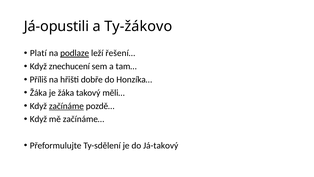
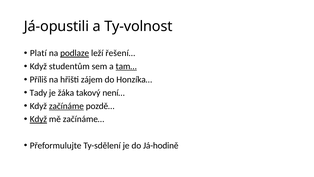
Ty-žákovo: Ty-žákovo -> Ty-volnost (138, 26)
znechucení: znechucení -> studentům (69, 66)
tam… underline: none -> present (126, 66)
dobře: dobře -> zájem (92, 79)
Žáka: Žáka -> Tady (38, 93)
měli…: měli… -> není… (114, 93)
Když underline: none -> present (38, 119)
Já-takový: Já-takový -> Já-hodině (161, 145)
